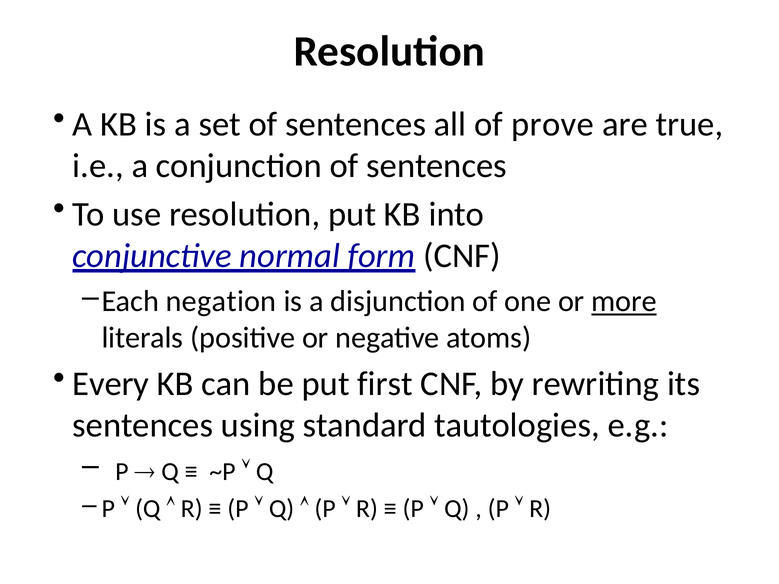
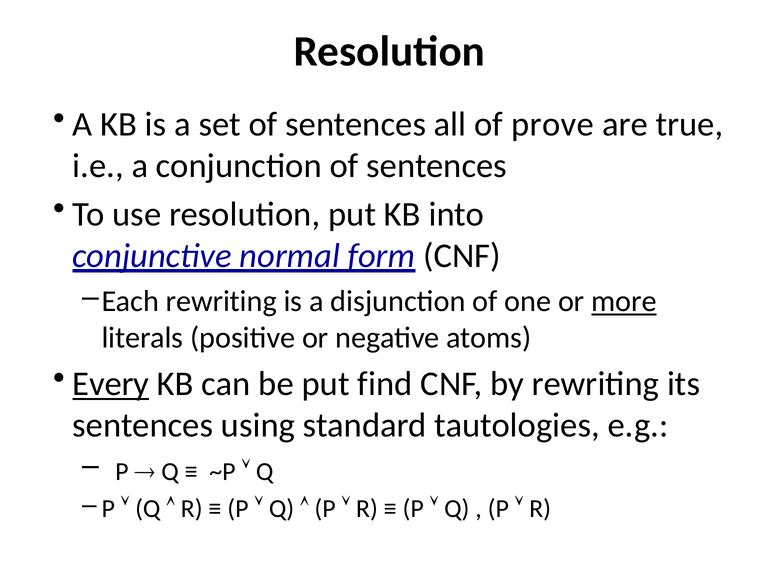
Each negation: negation -> rewriting (221, 302)
Every underline: none -> present (111, 384)
first: first -> find (385, 384)
